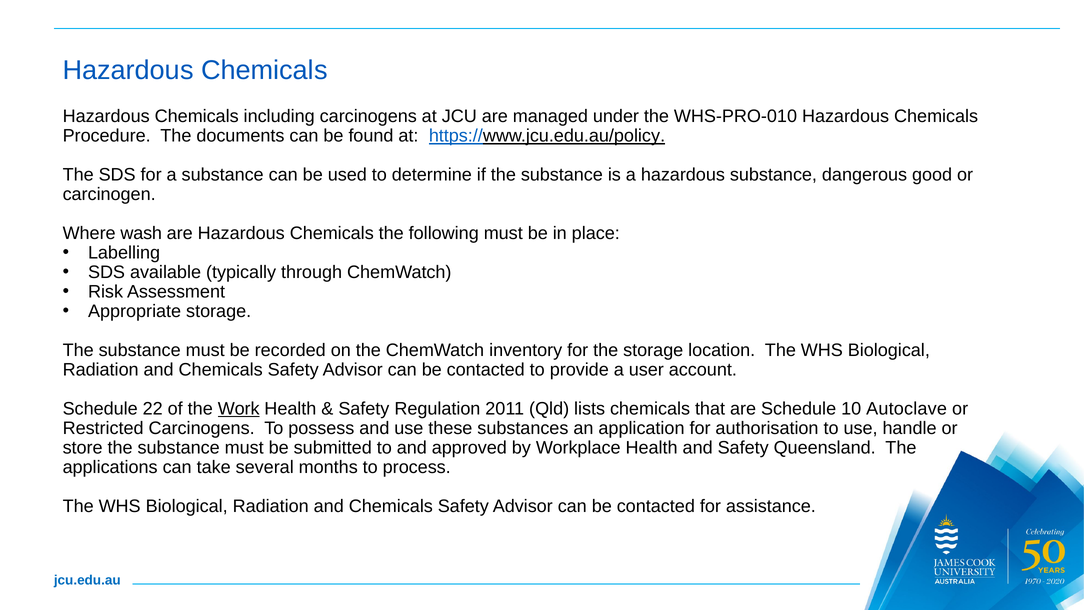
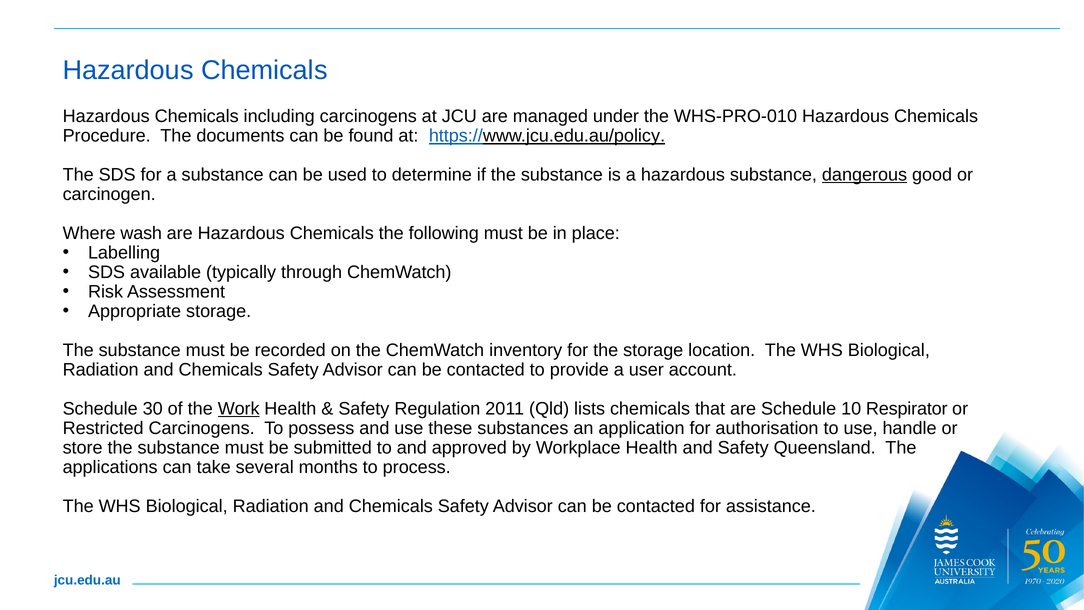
dangerous underline: none -> present (865, 175)
22: 22 -> 30 (153, 409)
Autoclave: Autoclave -> Respirator (907, 409)
